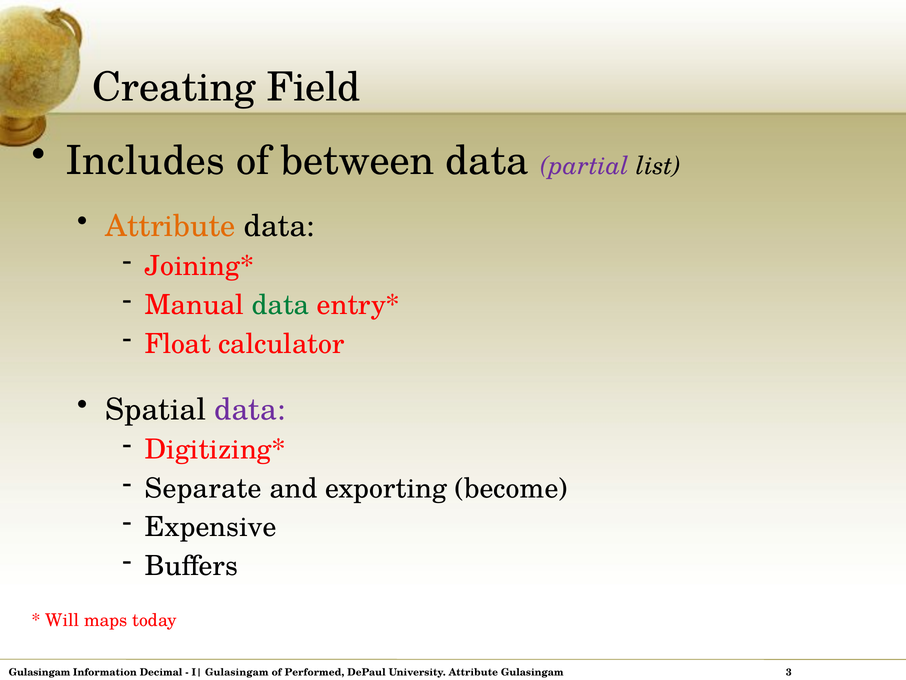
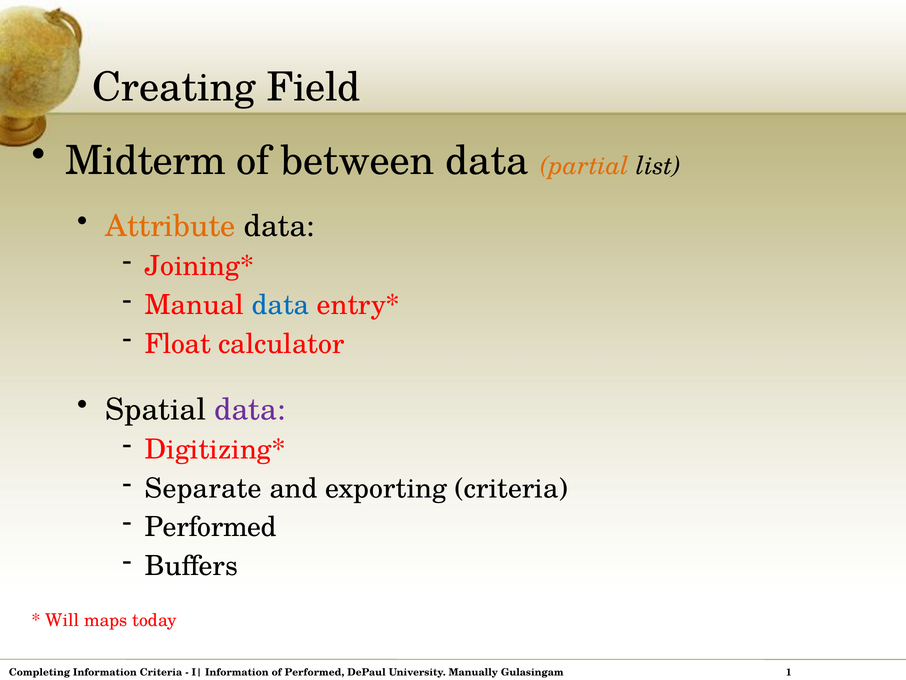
Includes: Includes -> Midterm (146, 161)
partial colour: purple -> orange (585, 166)
data colour: green -> blue (281, 305)
exporting become: become -> criteria (511, 488)
Expensive: Expensive -> Performed (211, 527)
Gulasingam: Gulasingam -> Completing (40, 672)
Information Decimal: Decimal -> Criteria (161, 672)
Gulasingam: Gulasingam -> Information (237, 672)
University Attribute: Attribute -> Manually (473, 672)
3: 3 -> 1 (789, 672)
